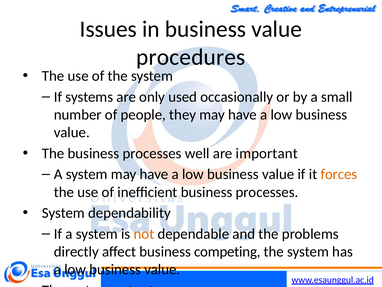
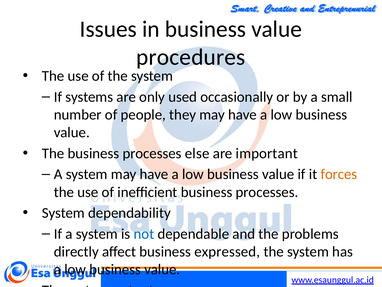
well: well -> else (197, 153)
not colour: orange -> blue (144, 233)
competing: competing -> expressed (227, 251)
